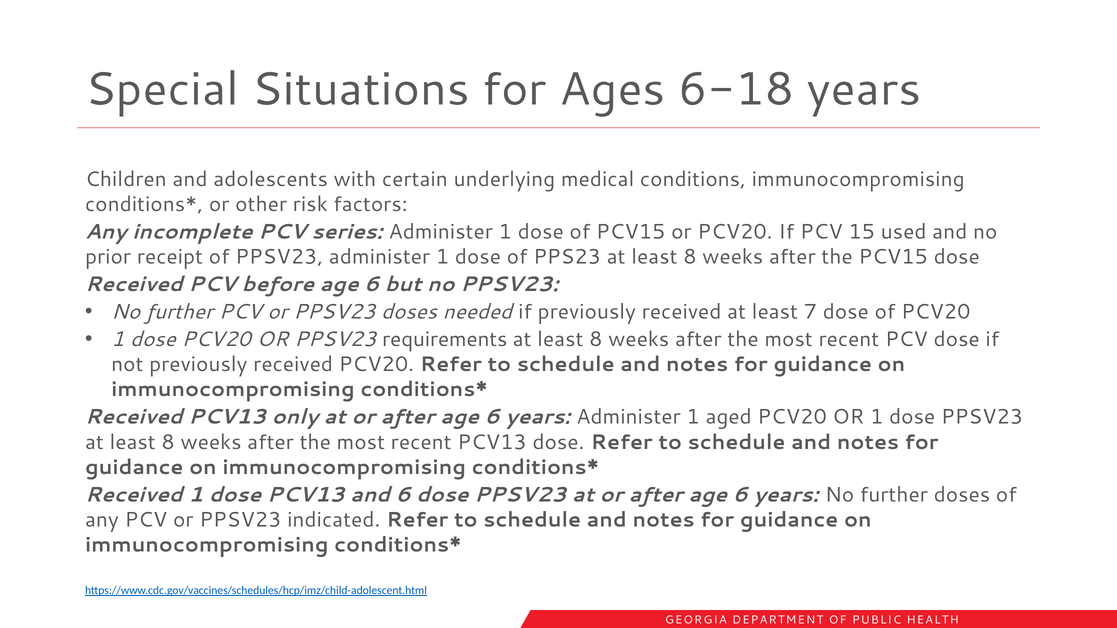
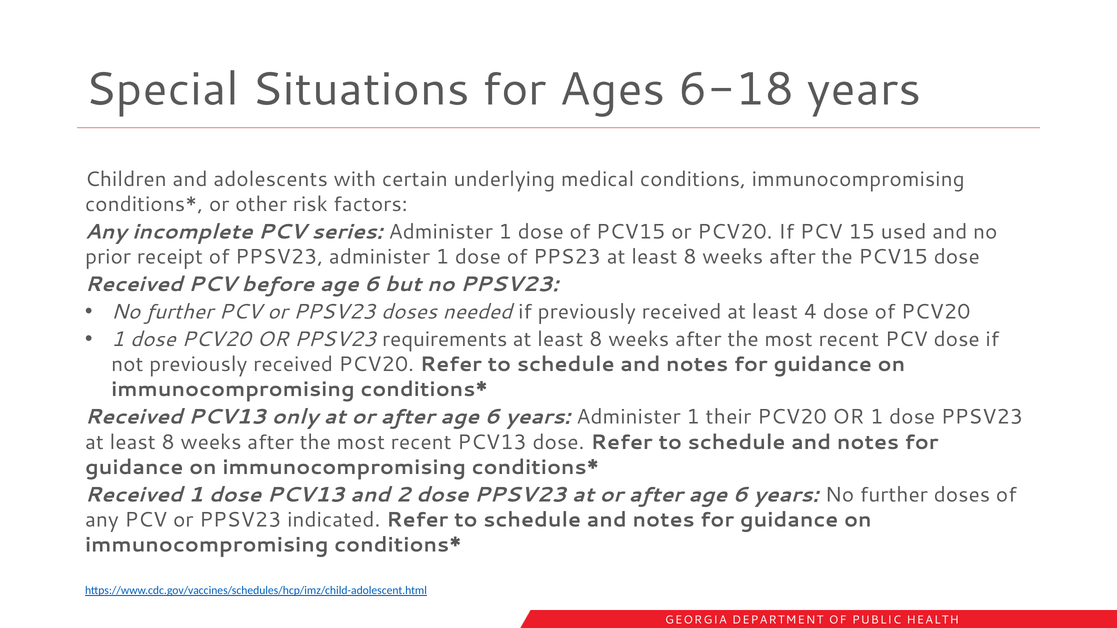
7: 7 -> 4 (810, 312)
aged: aged -> their (728, 417)
and 6: 6 -> 2 (403, 495)
